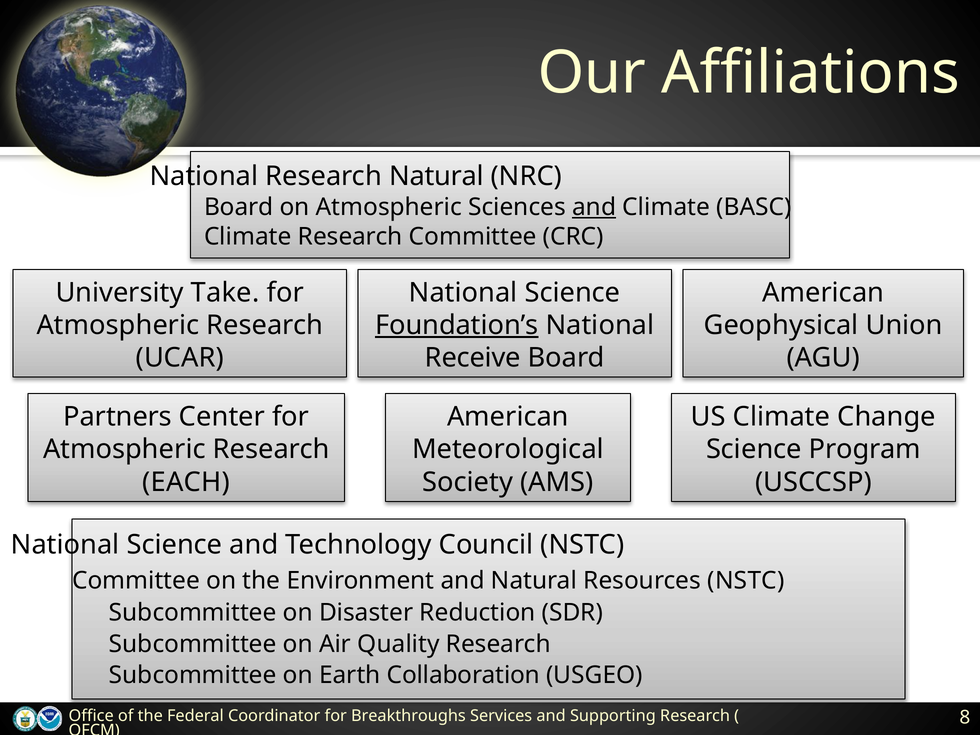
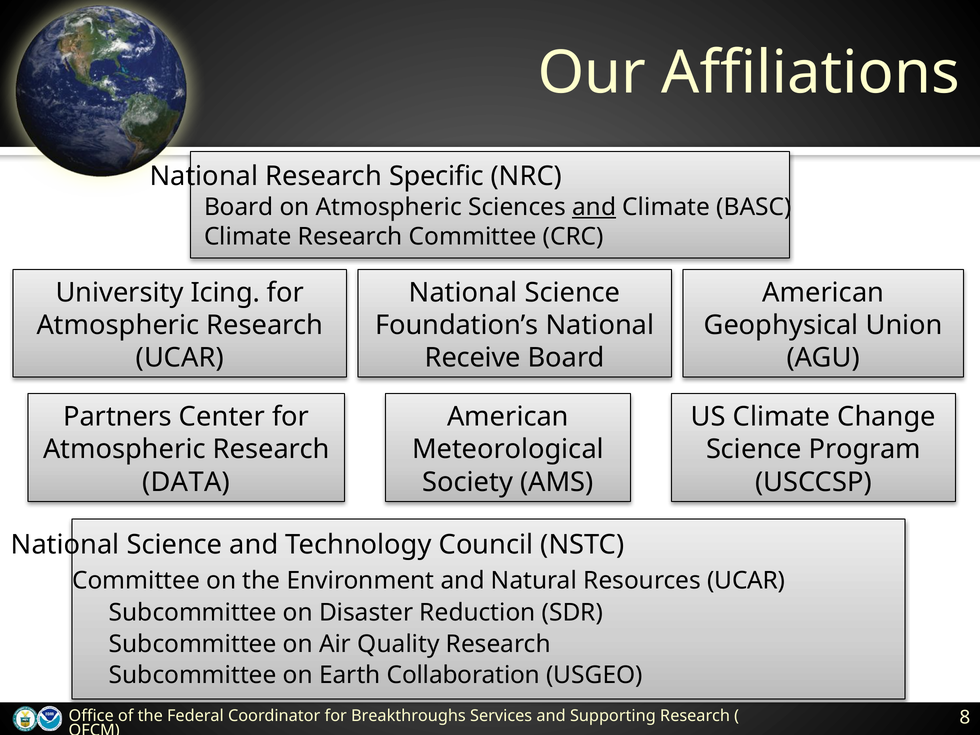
Research Natural: Natural -> Specific (436, 176)
Take: Take -> Icing (225, 293)
Foundation’s underline: present -> none (457, 325)
EACH: EACH -> DATA (186, 482)
Resources NSTC: NSTC -> UCAR (746, 581)
